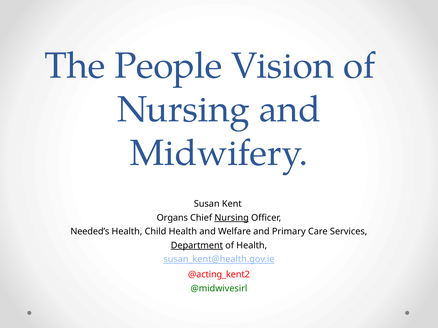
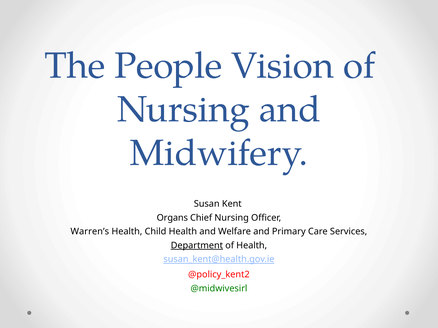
Nursing underline: present -> none (232, 218)
Needed’s: Needed’s -> Warren’s (90, 232)
@acting_kent2: @acting_kent2 -> @policy_kent2 (219, 275)
